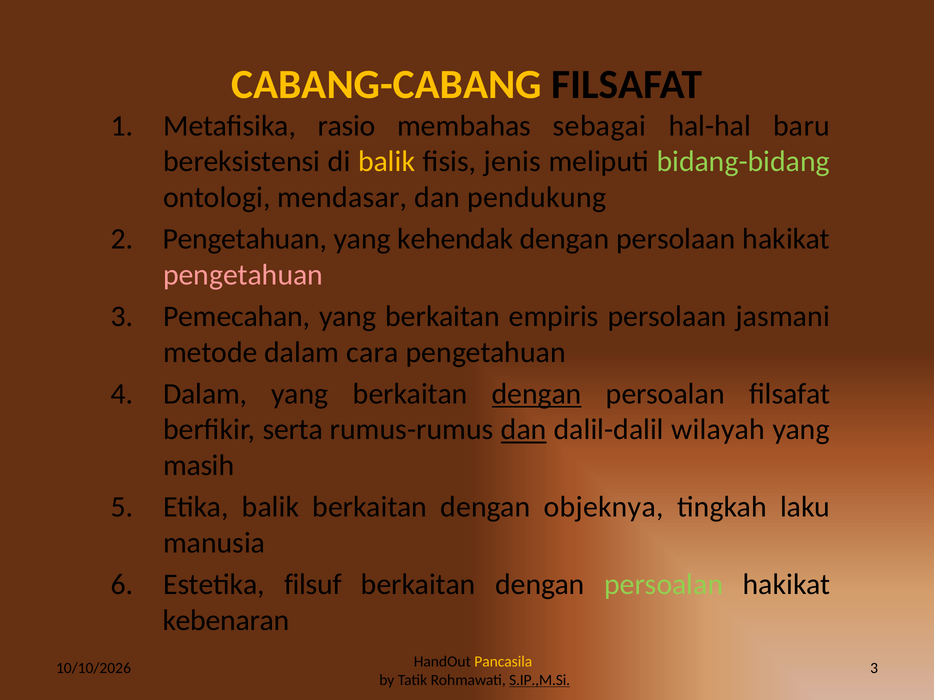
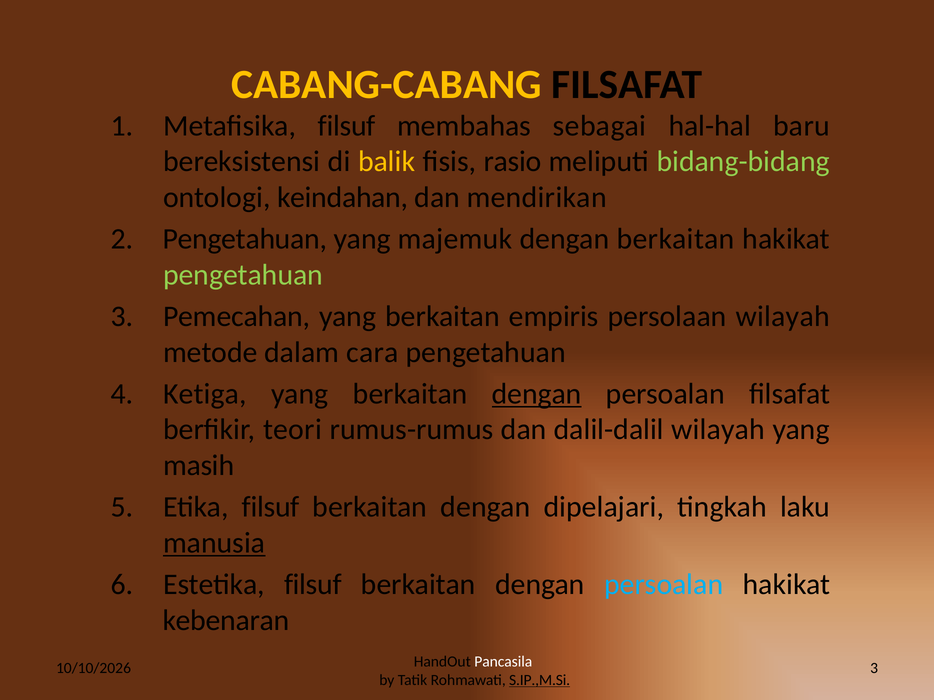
Metafisika rasio: rasio -> filsuf (347, 126)
jenis: jenis -> rasio (513, 162)
mendasar: mendasar -> keindahan (343, 197)
pendukung: pendukung -> mendirikan (537, 197)
kehendak: kehendak -> majemuk (455, 239)
dengan persolaan: persolaan -> berkaitan (676, 239)
pengetahuan colour: pink -> light green (243, 275)
persolaan jasmani: jasmani -> wilayah (783, 317)
Dalam: Dalam -> Ketiga (205, 394)
serta: serta -> teori (293, 430)
dan underline: present -> none (524, 430)
Etika balik: balik -> filsuf (271, 507)
objeknya: objeknya -> dipelajari (604, 507)
manusia underline: none -> present (214, 543)
persoalan colour: light green -> light blue (664, 585)
Pancasila colour: yellow -> white (503, 662)
